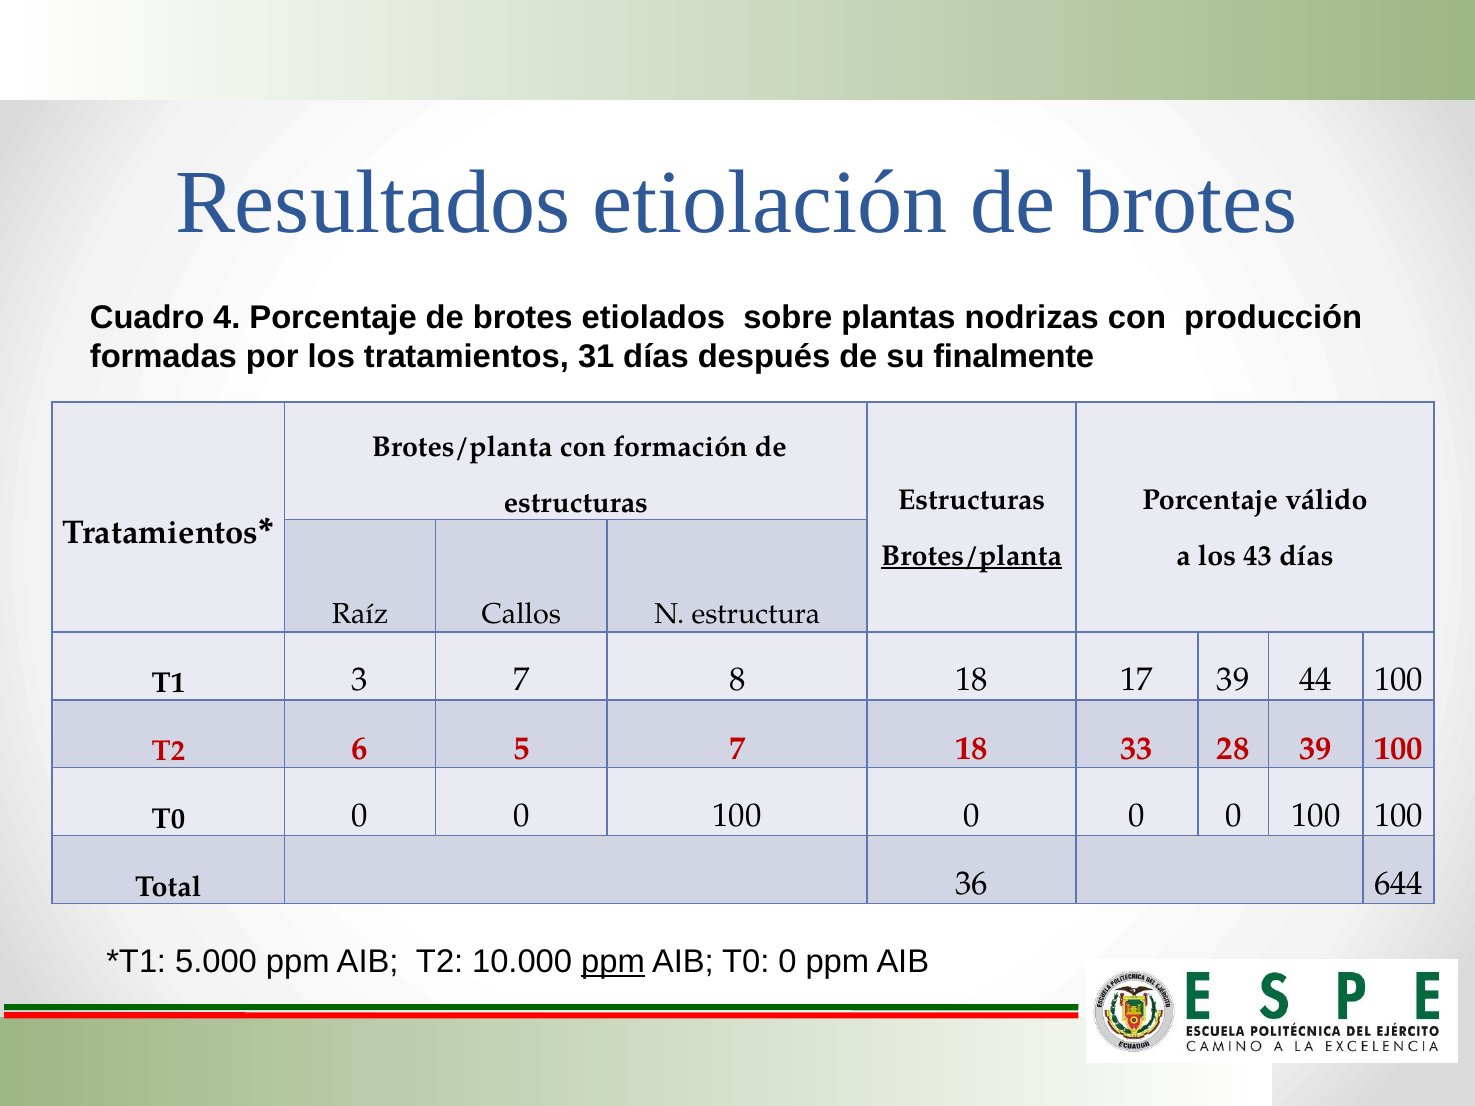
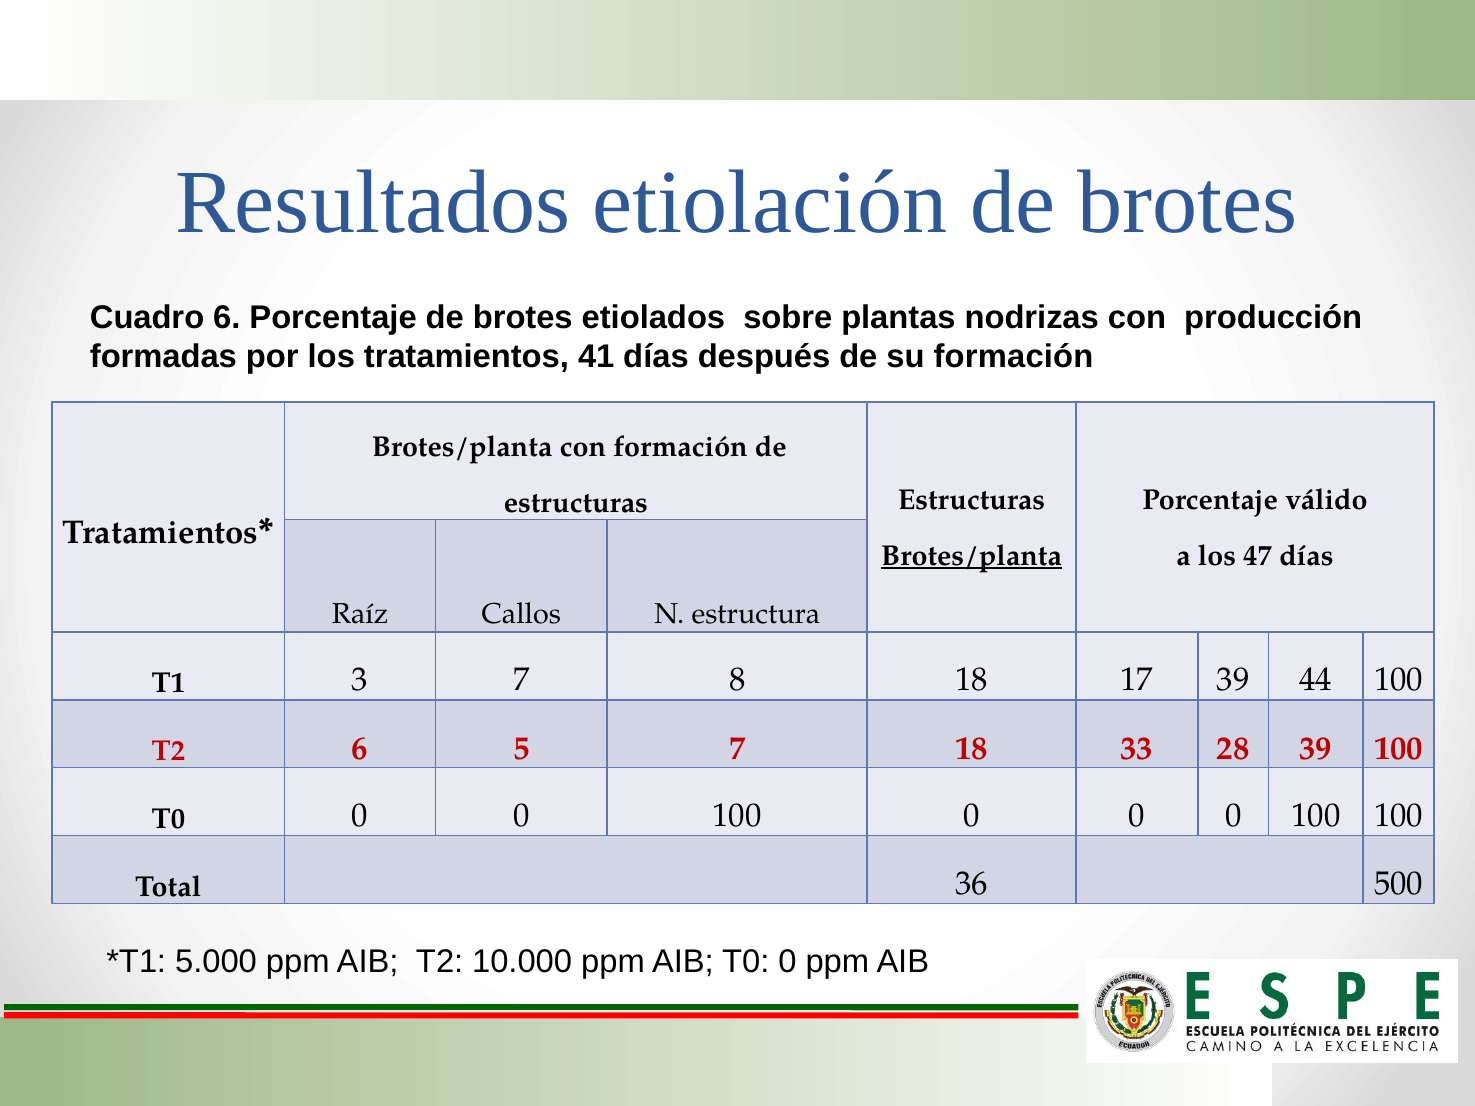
Cuadro 4: 4 -> 6 (227, 317)
31: 31 -> 41 (596, 357)
su finalmente: finalmente -> formación (1013, 357)
43: 43 -> 47 (1258, 556)
644: 644 -> 500 (1399, 884)
ppm underline: present -> none (613, 962)
